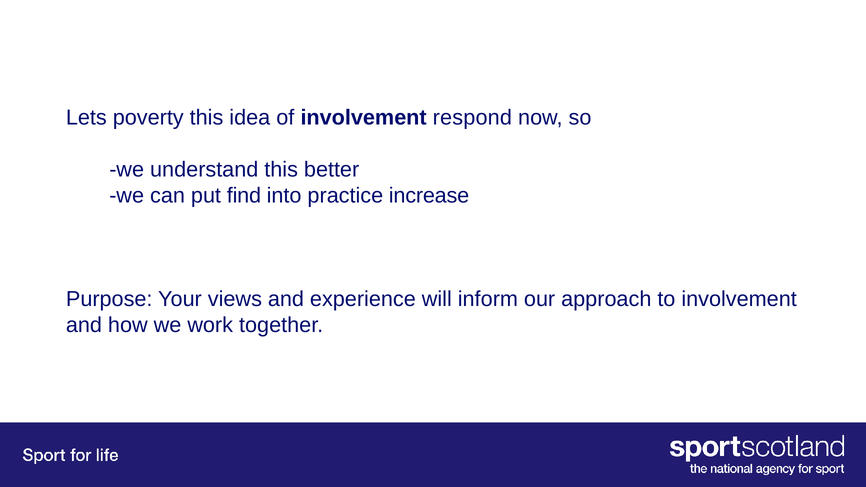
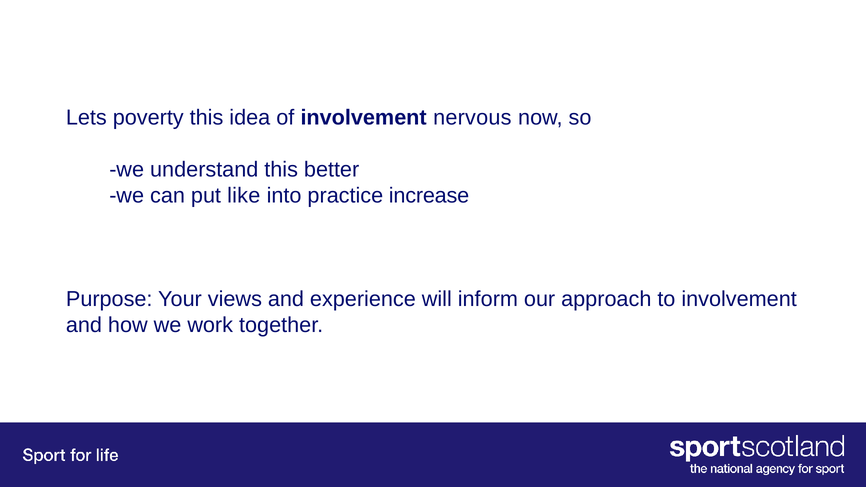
respond: respond -> nervous (472, 118)
find: find -> like (244, 195)
